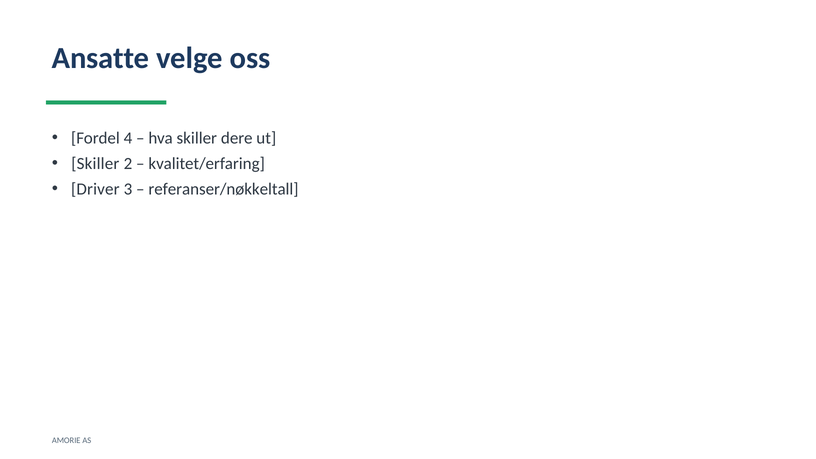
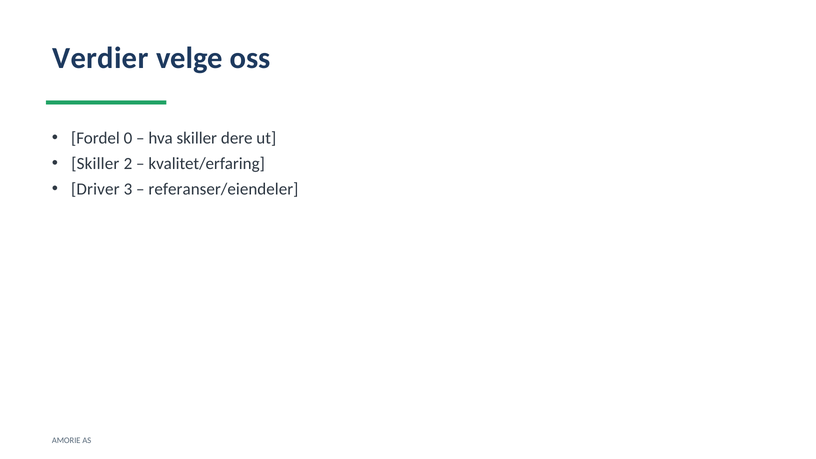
Ansatte: Ansatte -> Verdier (100, 58)
4: 4 -> 0 (128, 138)
referanser/nøkkeltall: referanser/nøkkeltall -> referanser/eiendeler (223, 189)
